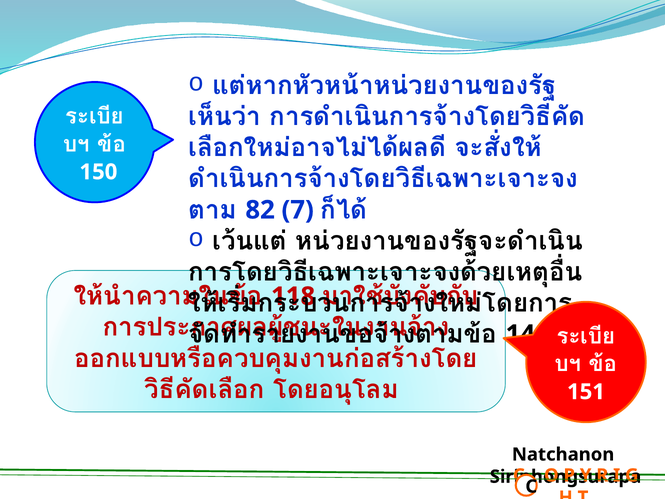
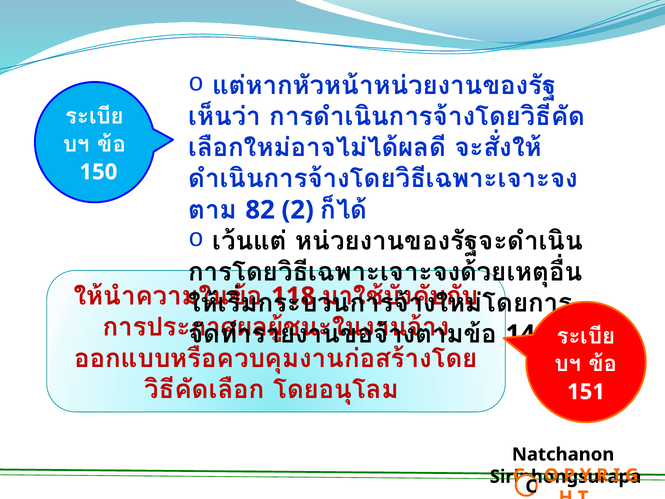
7: 7 -> 2 (298, 210)
